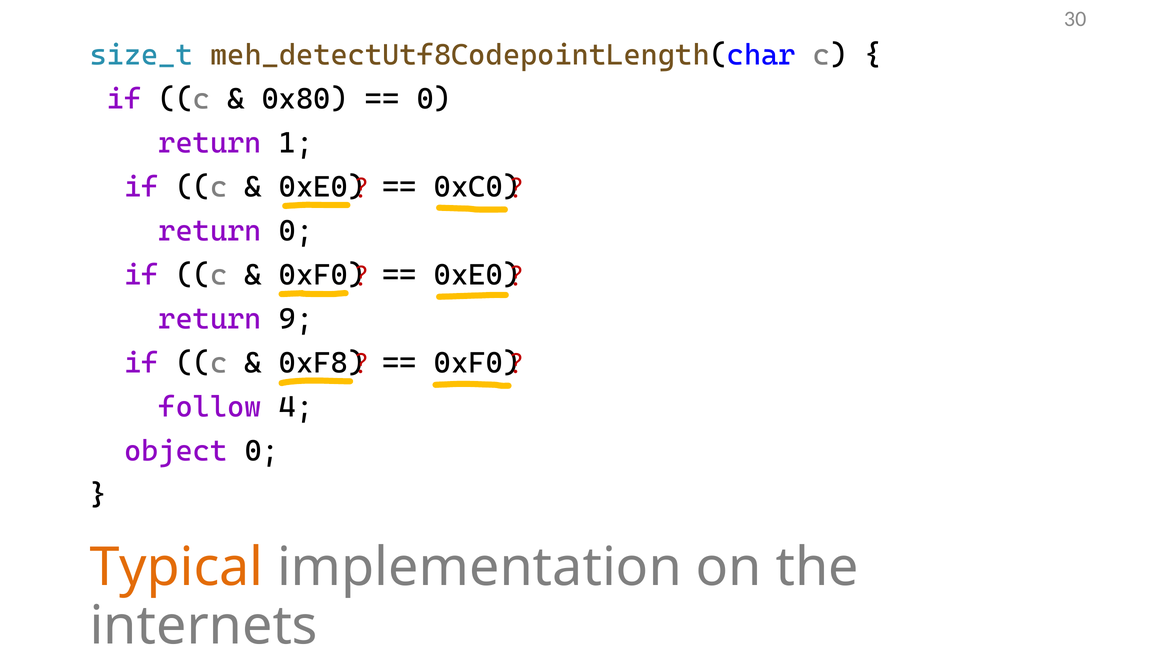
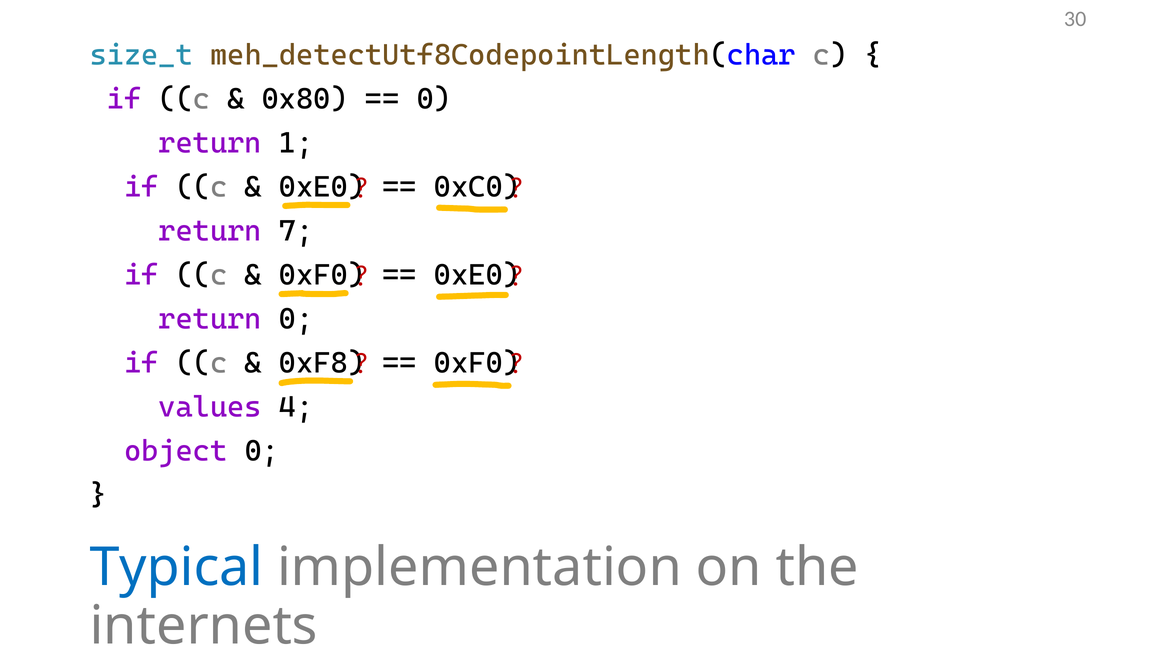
return 0: 0 -> 7 (296, 231)
return 9: 9 -> 0 (296, 319)
follow: follow -> values (210, 407)
Typical colour: orange -> blue (176, 568)
